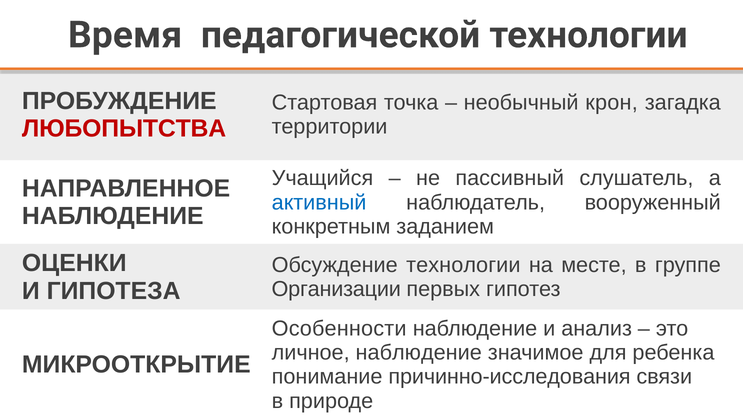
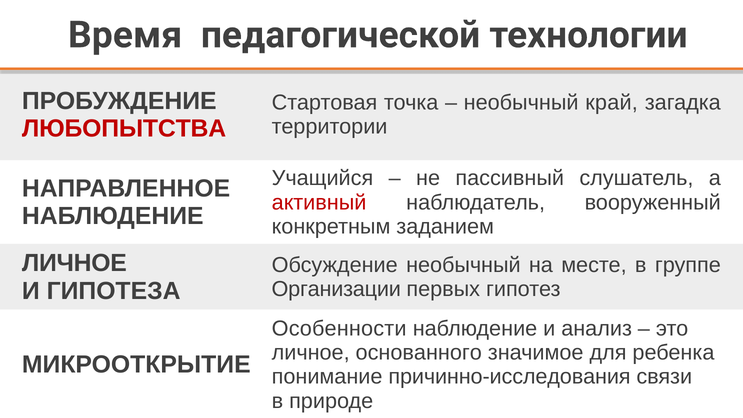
крон: крон -> край (612, 103)
активный colour: blue -> red (319, 202)
ОЦЕНКИ: ОЦЕНКИ -> ЛИЧНОЕ (74, 263)
Обсуждение технологии: технологии -> необычный (463, 265)
личное наблюдение: наблюдение -> основанного (419, 353)
